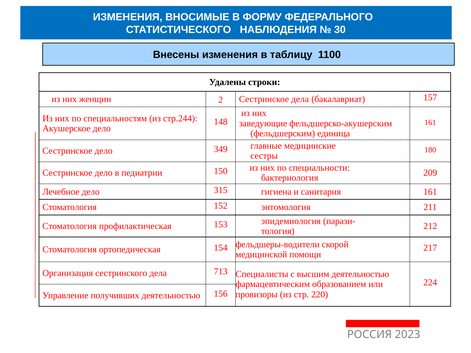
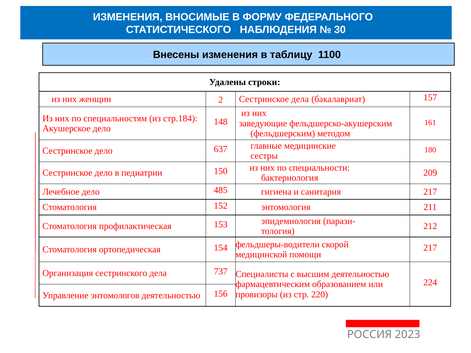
стр.244: стр.244 -> стр.184 (180, 118)
единица: единица -> методом (334, 134)
349: 349 -> 637 (221, 149)
315: 315 -> 485 (221, 190)
санитария 161: 161 -> 217 (430, 192)
713: 713 -> 737 (221, 272)
получивших: получивших -> энтомологов (115, 296)
